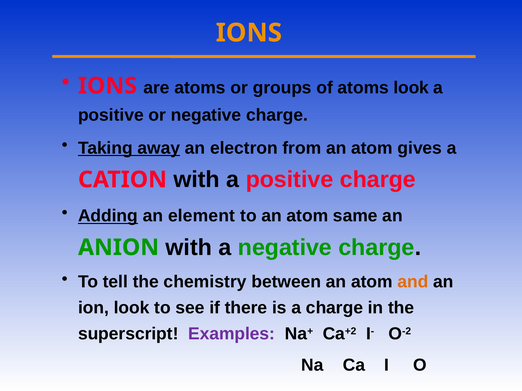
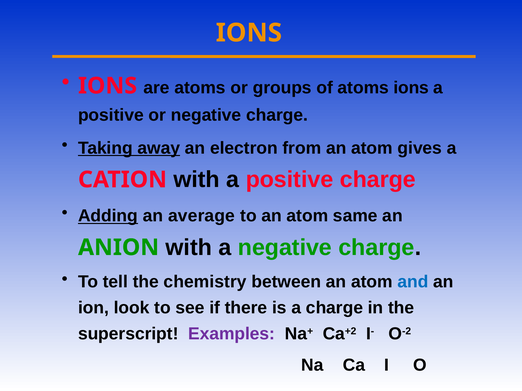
atoms look: look -> ions (411, 88)
element: element -> average (202, 216)
and colour: orange -> blue (413, 282)
